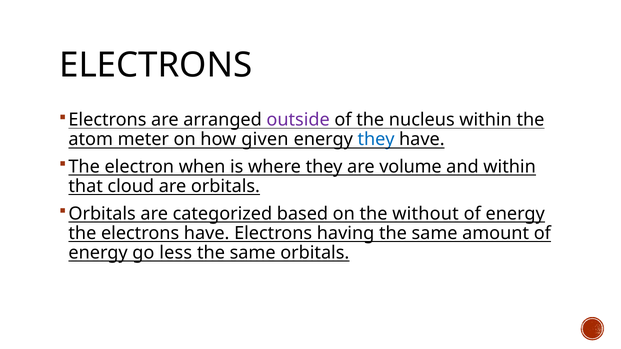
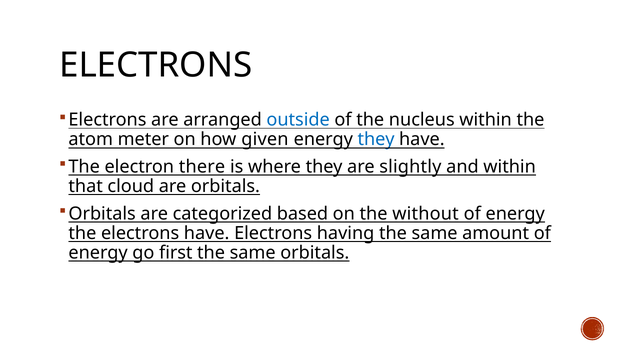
outside colour: purple -> blue (298, 120)
when: when -> there (202, 167)
volume: volume -> slightly (410, 167)
less: less -> first (176, 253)
